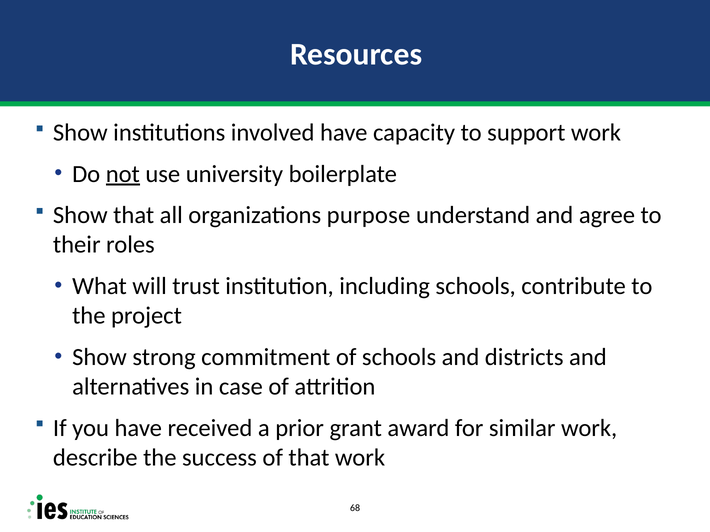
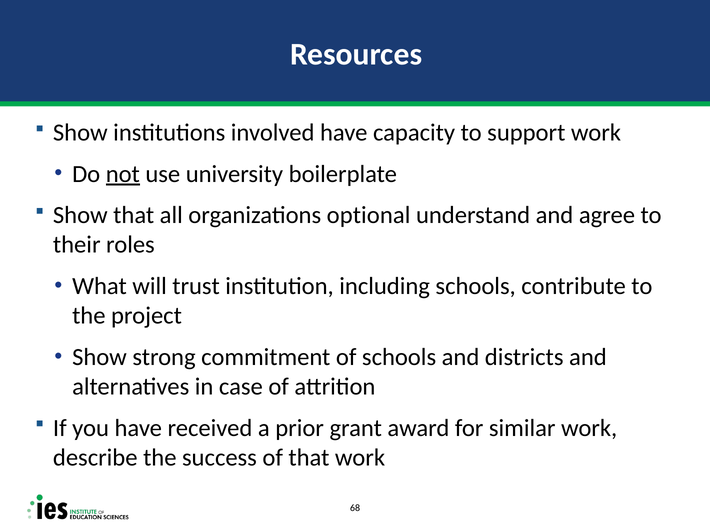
purpose: purpose -> optional (369, 215)
